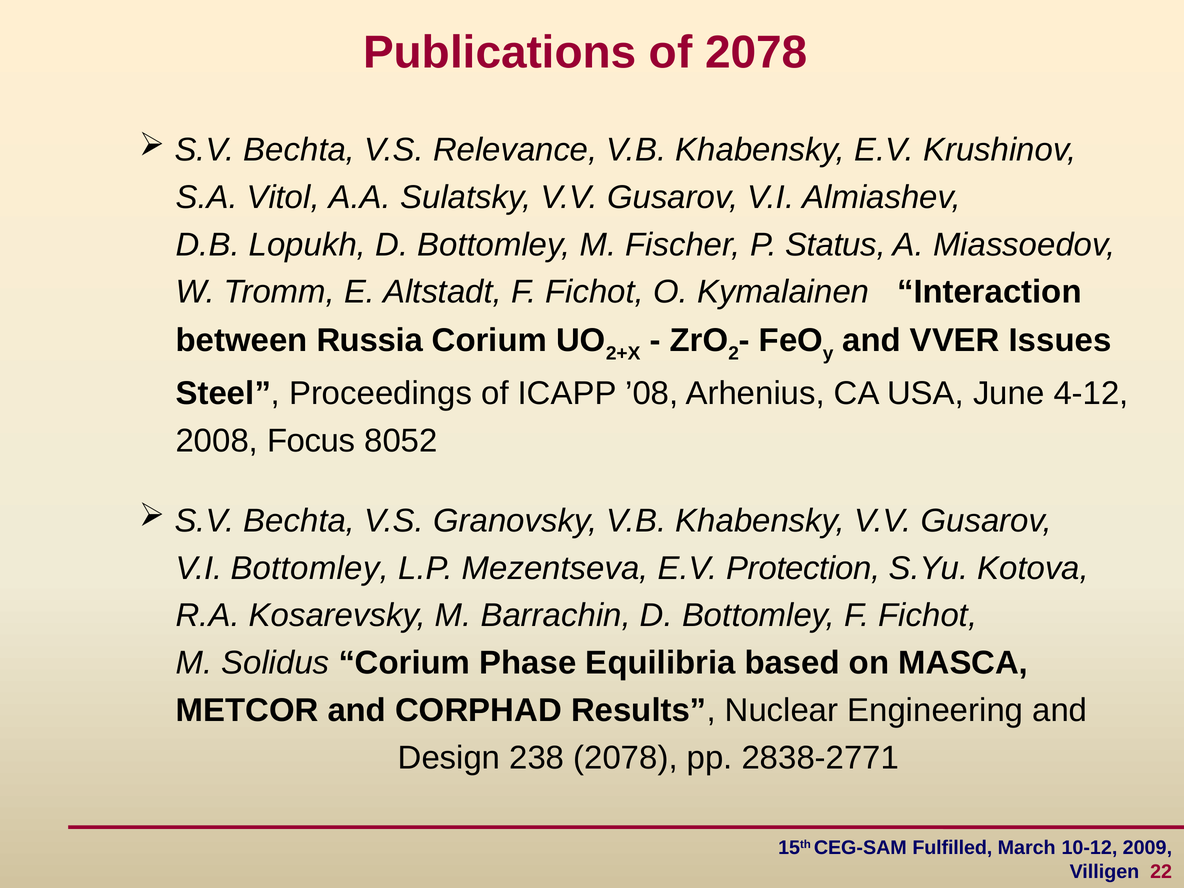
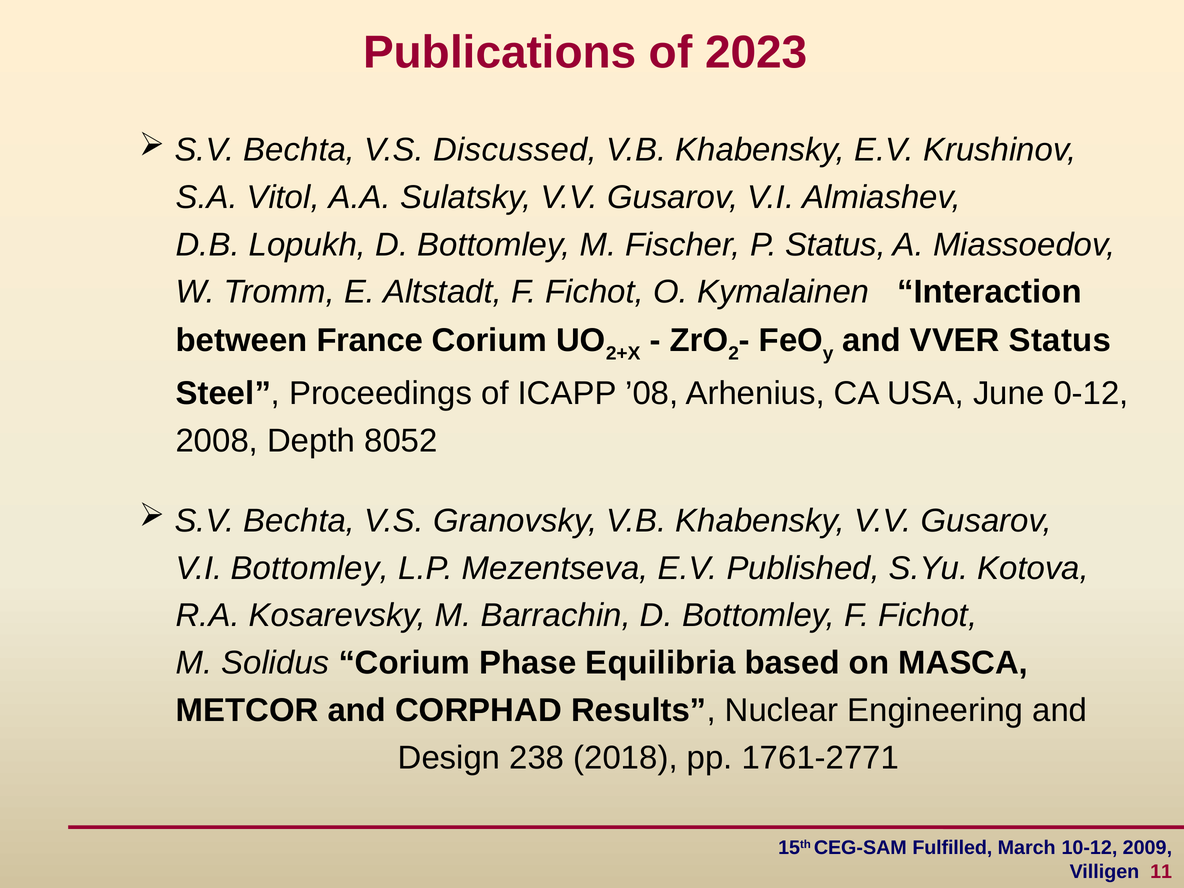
of 2078: 2078 -> 2023 (756, 53)
Relevance: Relevance -> Discussed (515, 150)
Russia: Russia -> France (370, 341)
VVER Issues: Issues -> Status (1060, 341)
4-12: 4-12 -> 0-12 (1091, 393)
Focus: Focus -> Depth (311, 441)
Protection: Protection -> Published (803, 568)
238 2078: 2078 -> 2018 (625, 758)
2838-2771: 2838-2771 -> 1761-2771 (820, 758)
22: 22 -> 11 (1161, 872)
